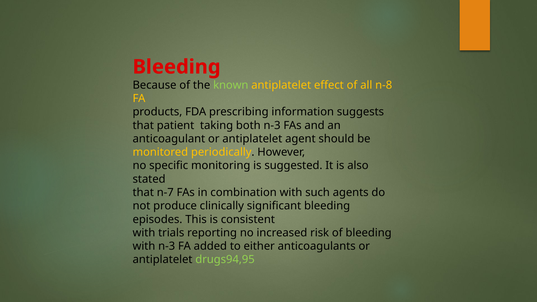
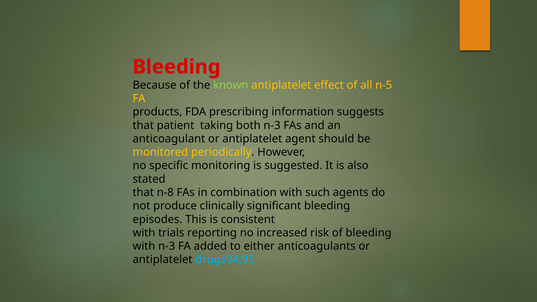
n-8: n-8 -> n-5 (384, 85)
n-7: n-7 -> n-8 (165, 193)
drugs94,95 colour: light green -> light blue (225, 260)
